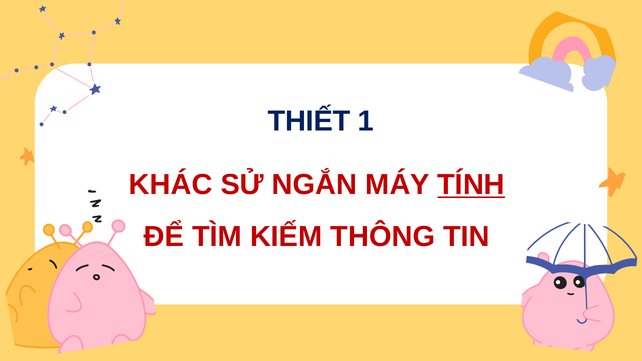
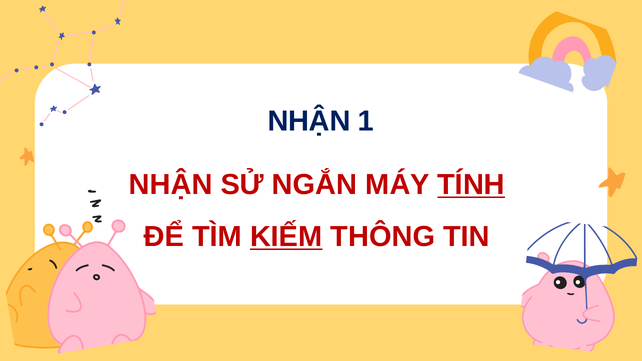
THIẾT: THIẾT -> NHẬN (309, 121)
KHÁC: KHÁC -> NHẬN (171, 185)
KIẾM underline: none -> present (286, 237)
